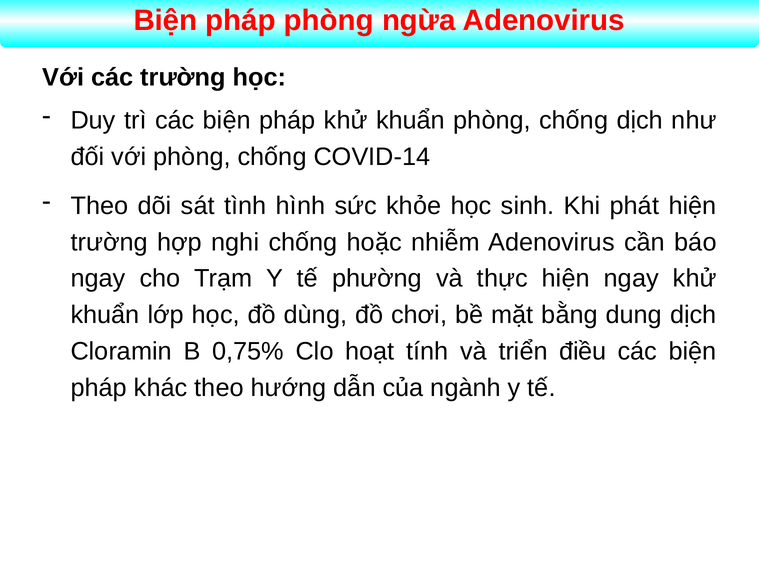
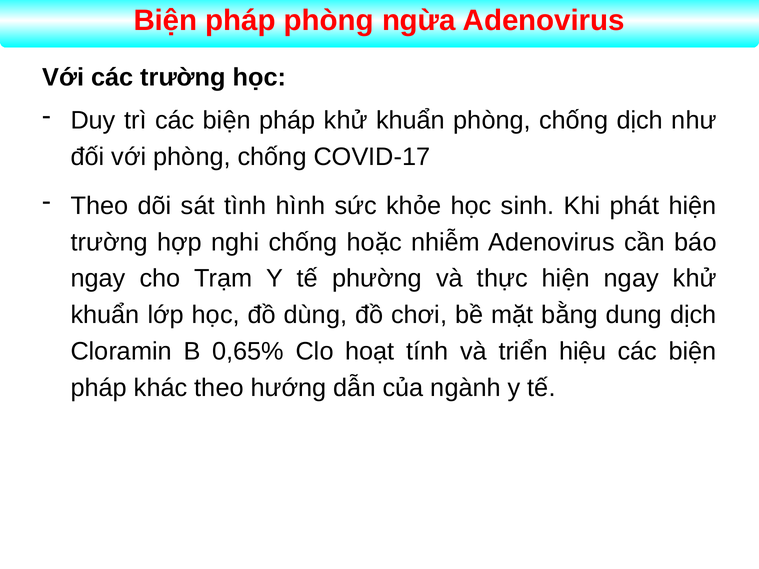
COVID-14: COVID-14 -> COVID-17 (372, 157)
0,75%: 0,75% -> 0,65% (248, 352)
điều: điều -> hiệu (583, 352)
